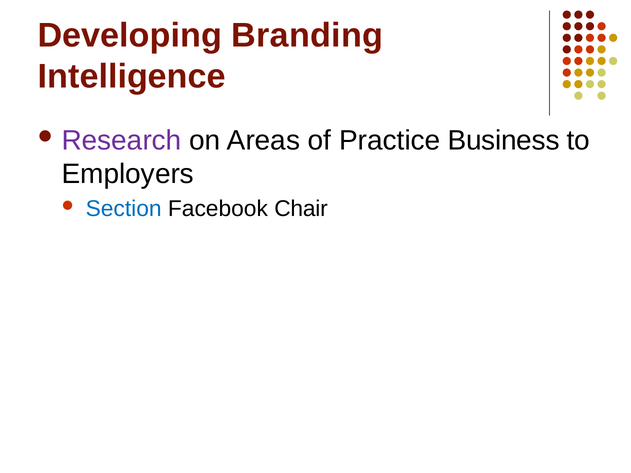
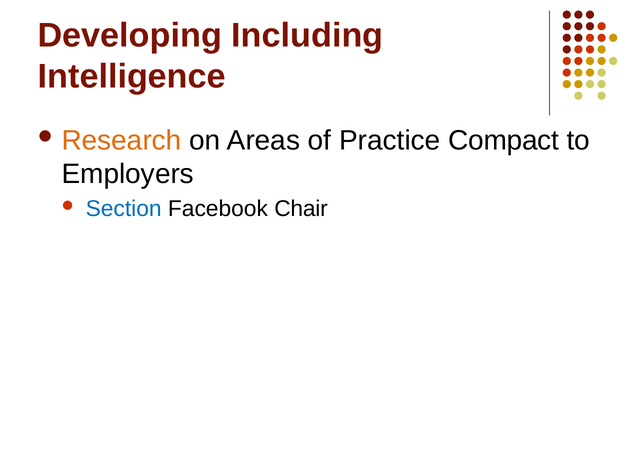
Branding: Branding -> Including (307, 36)
Research colour: purple -> orange (122, 141)
Business: Business -> Compact (504, 141)
